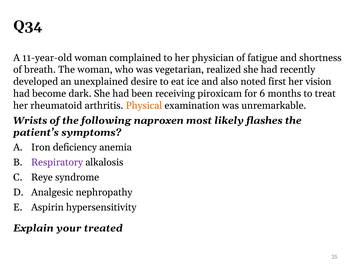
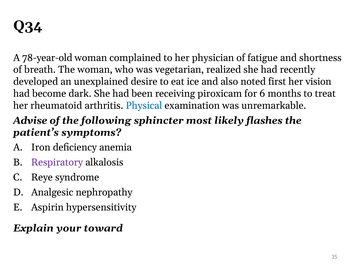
11-year-old: 11-year-old -> 78-year-old (47, 58)
Physical colour: orange -> blue (144, 106)
Wrists: Wrists -> Advise (30, 121)
naproxen: naproxen -> sphincter (159, 121)
treated: treated -> toward (103, 228)
